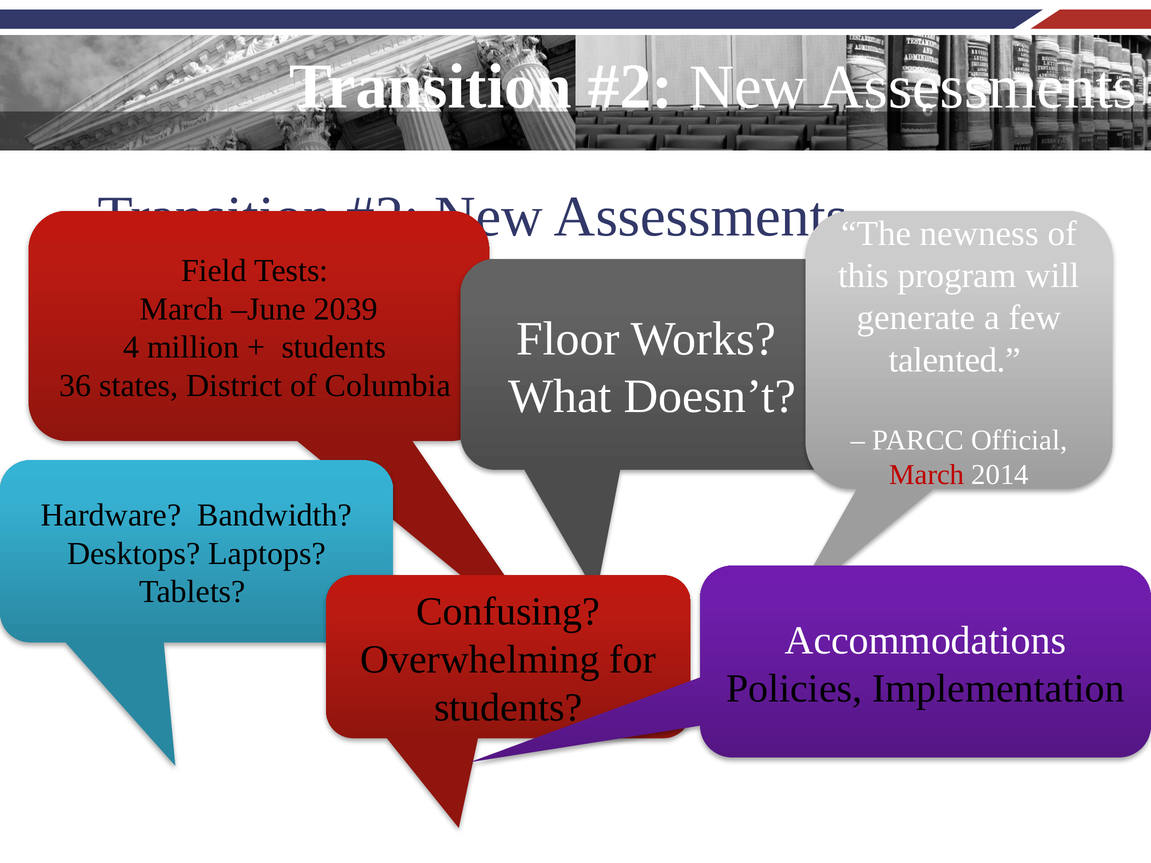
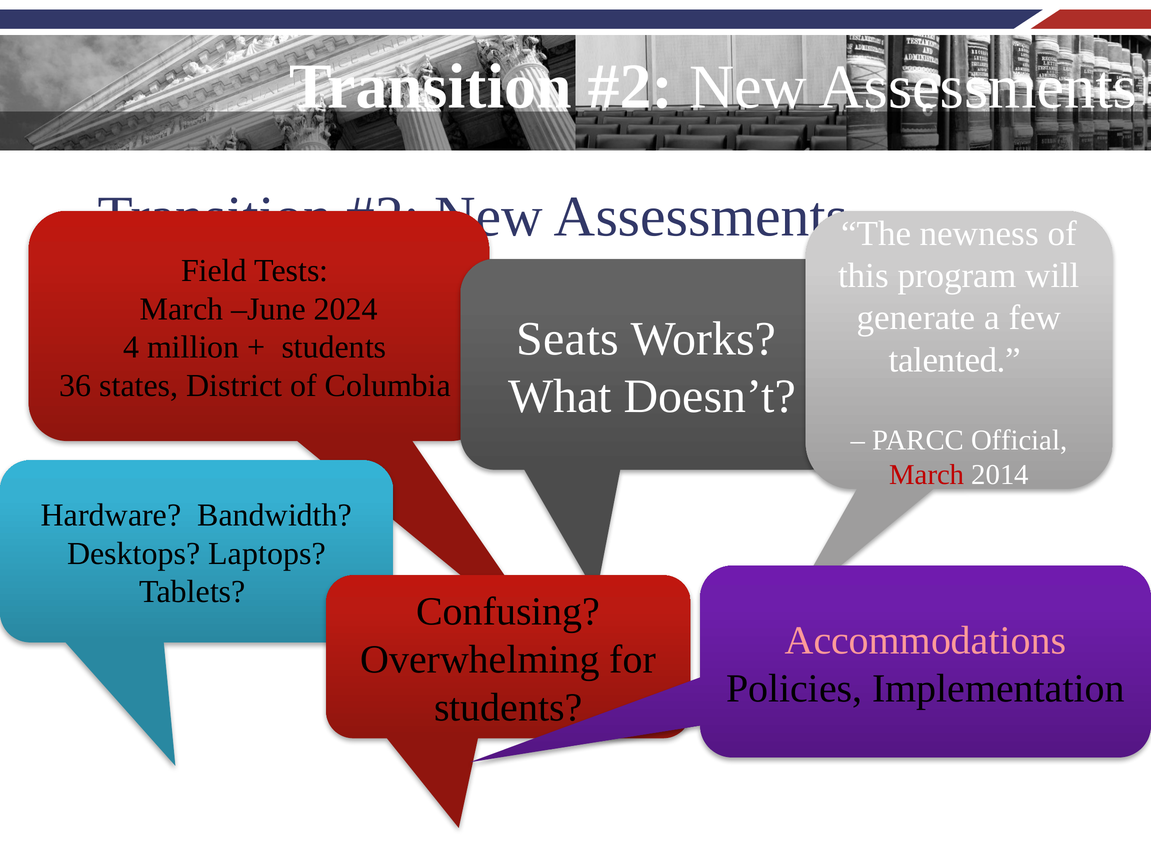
2039: 2039 -> 2024 (346, 309)
Floor: Floor -> Seats (568, 339)
Accommodations colour: white -> pink (925, 641)
